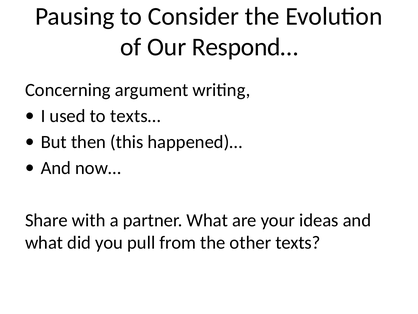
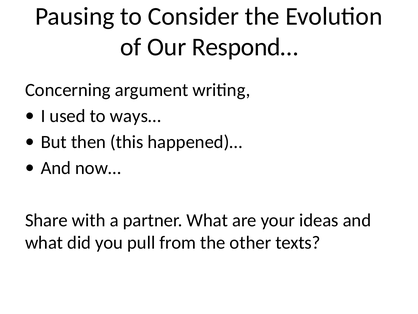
texts…: texts… -> ways… (135, 116)
